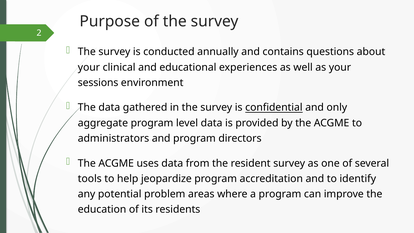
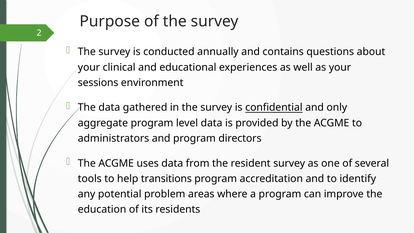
jeopardize: jeopardize -> transitions (166, 179)
